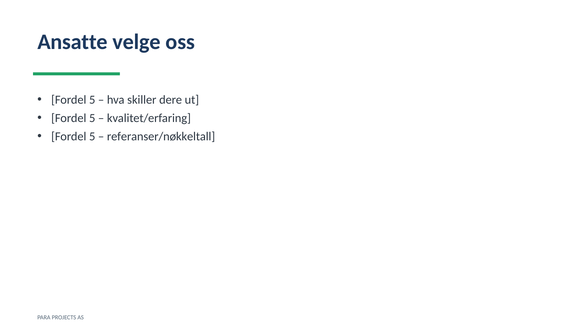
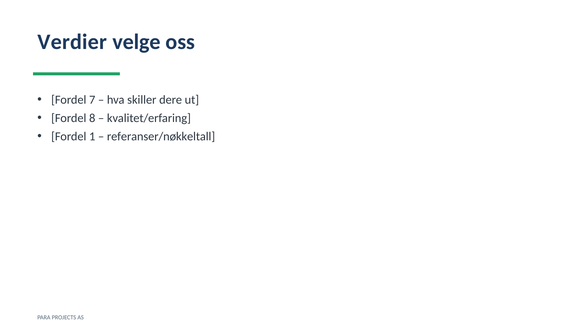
Ansatte: Ansatte -> Verdier (72, 42)
5: 5 -> 7 (92, 100)
5: 5 -> 8 (92, 118)
5: 5 -> 1 (92, 136)
